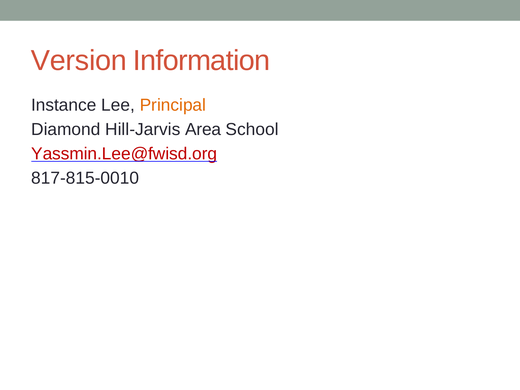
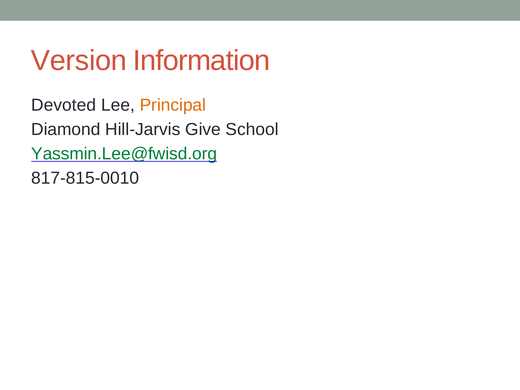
Instance: Instance -> Devoted (64, 105)
Area: Area -> Give (203, 129)
Yassmin.Lee@fwisd.org colour: red -> green (124, 154)
